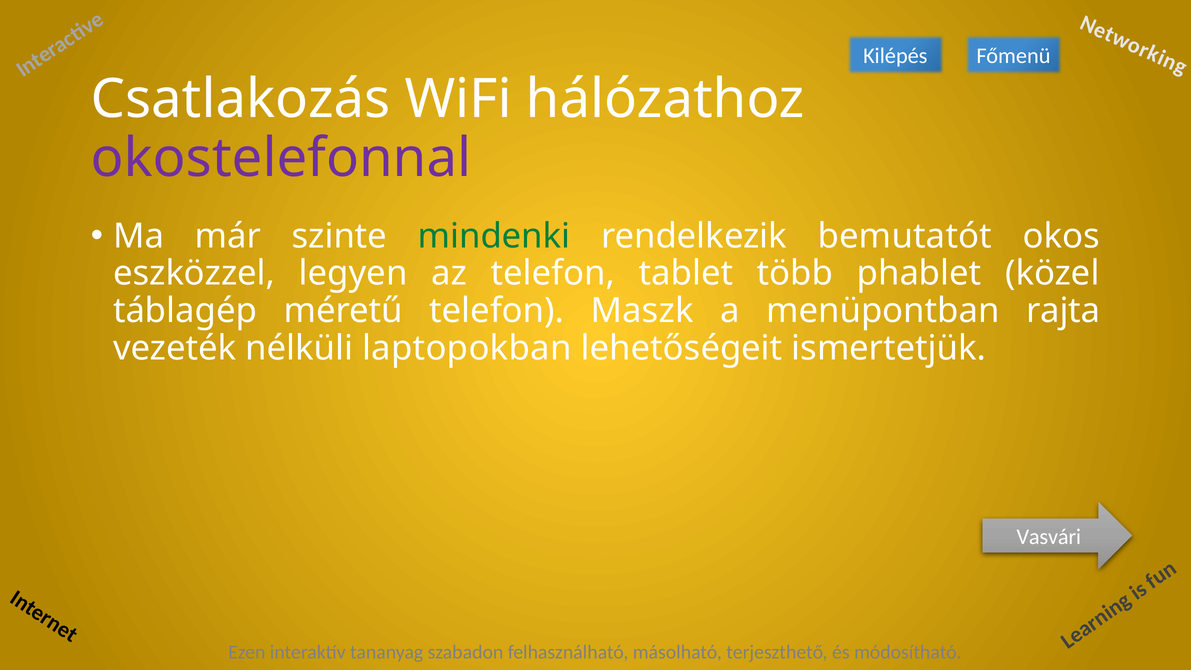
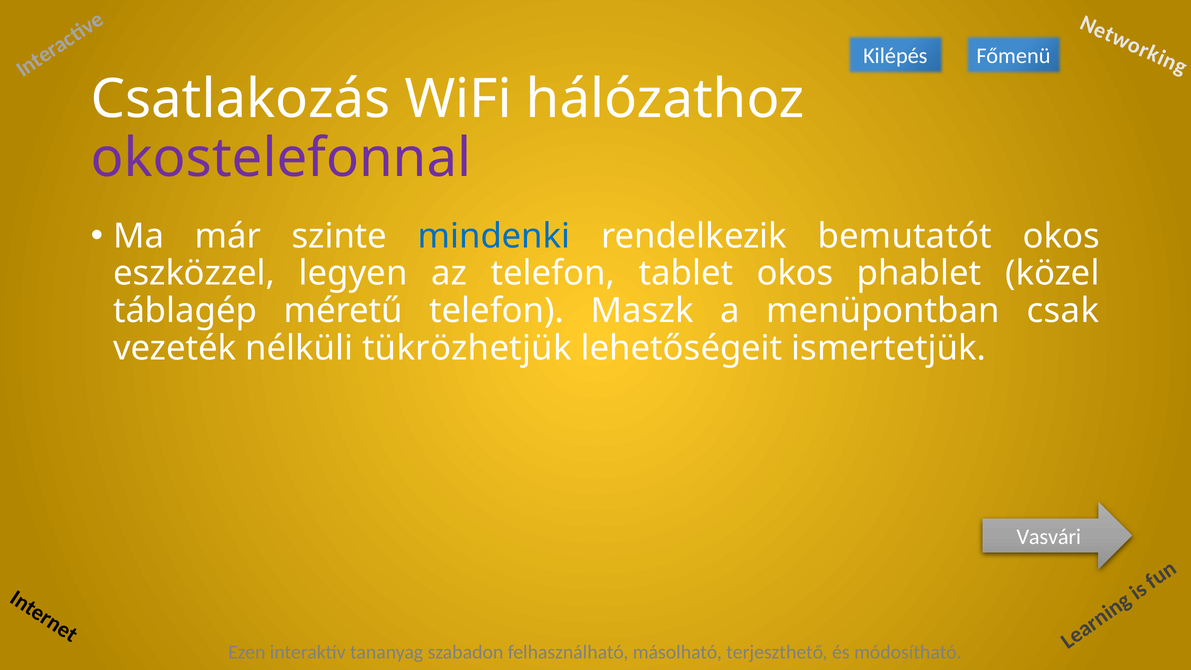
mindenki colour: green -> blue (494, 236)
tablet több: több -> okos (795, 273)
rajta: rajta -> csak (1063, 311)
laptopokban: laptopokban -> tükrözhetjük (467, 348)
